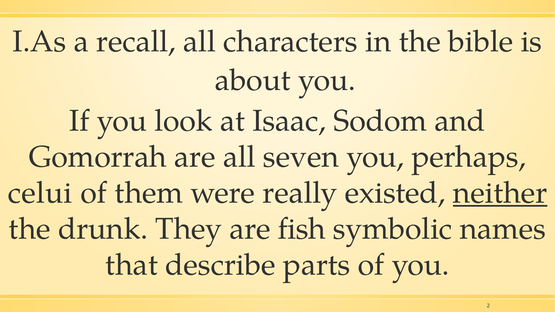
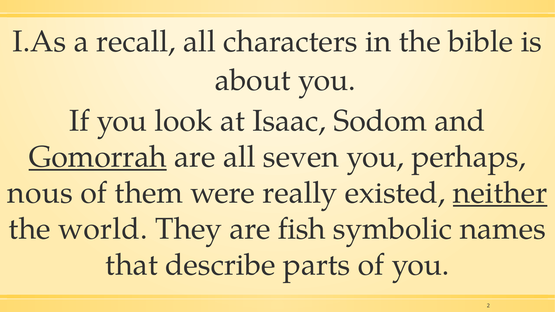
Gomorrah underline: none -> present (98, 157)
celui: celui -> nous (40, 193)
drunk: drunk -> world (103, 229)
